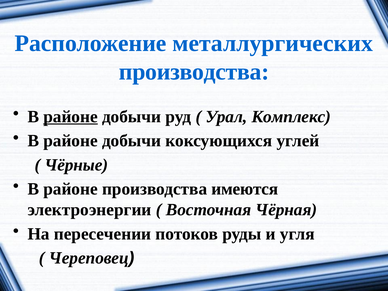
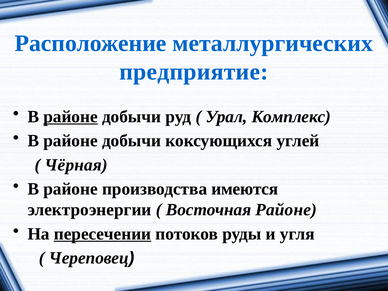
производства: производства -> предприятие (194, 72)
Чёрные: Чёрные -> Чёрная (76, 165)
Восточная Чёрная: Чёрная -> Районе (286, 210)
пересечении underline: none -> present (102, 234)
